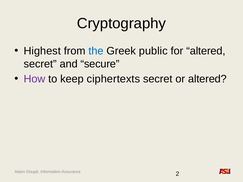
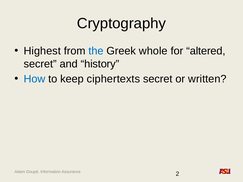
public: public -> whole (153, 51)
secure: secure -> history (100, 64)
How colour: purple -> blue (34, 79)
or altered: altered -> written (207, 79)
